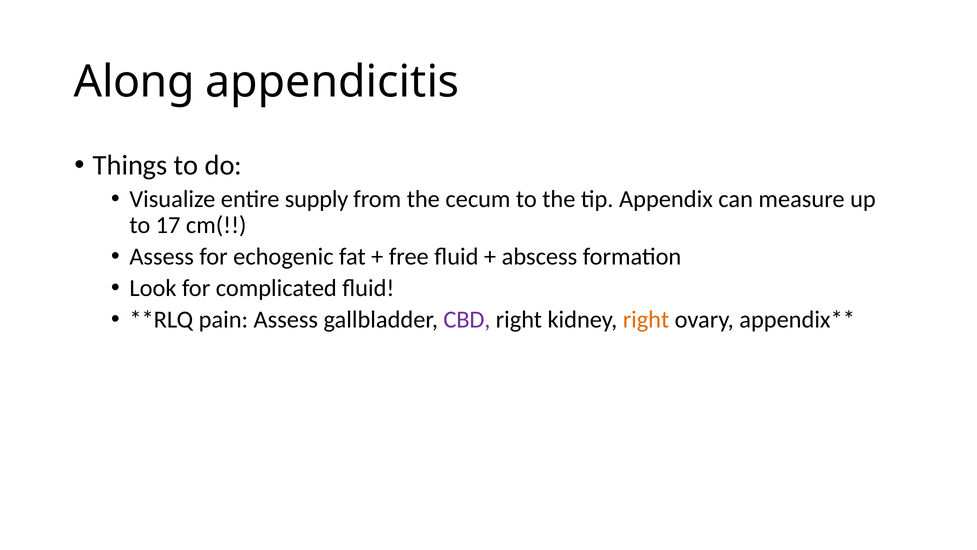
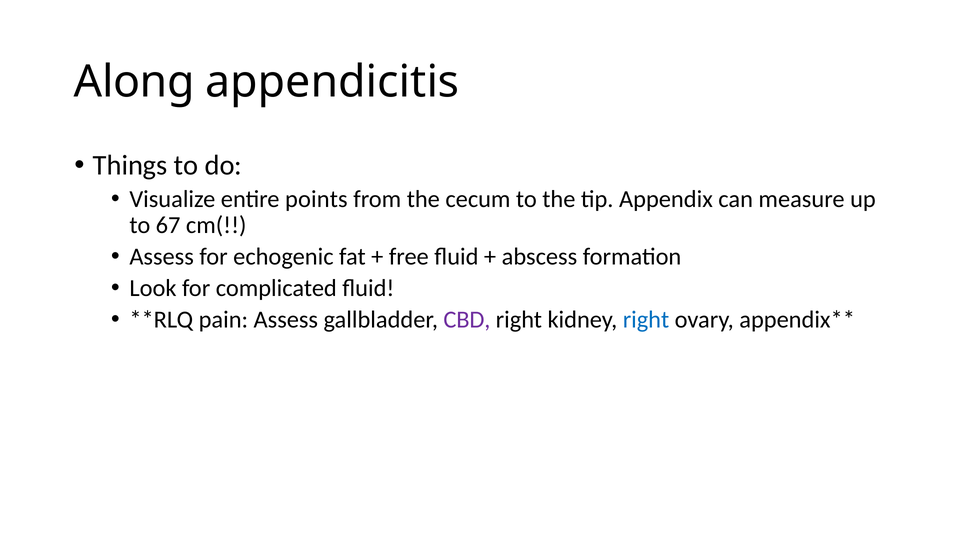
supply: supply -> points (316, 199)
17: 17 -> 67 (168, 225)
right colour: orange -> blue (646, 320)
